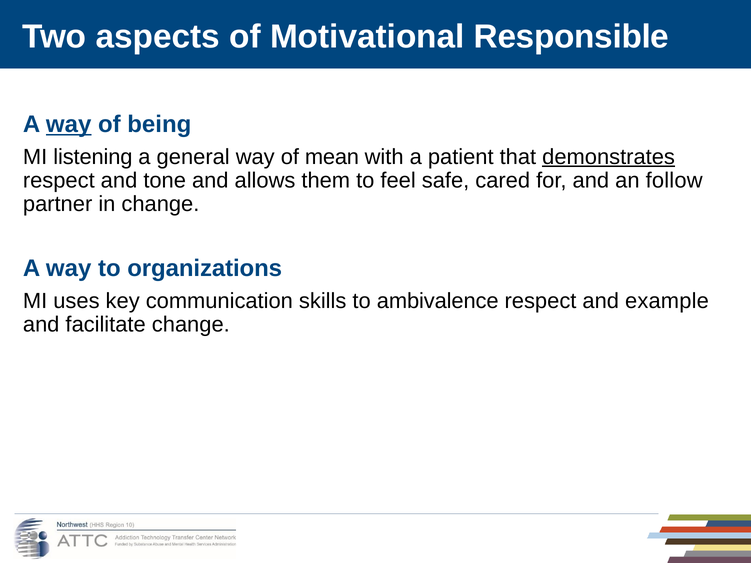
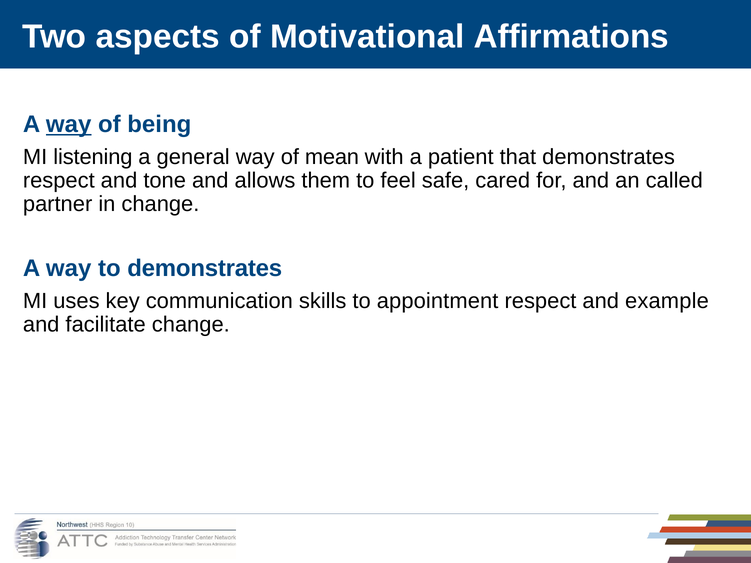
Responsible: Responsible -> Affirmations (571, 37)
demonstrates underline: present -> none (609, 157)
follow: follow -> called (674, 181)
to organizations: organizations -> demonstrates (205, 268)
ambivalence: ambivalence -> appointment (438, 301)
